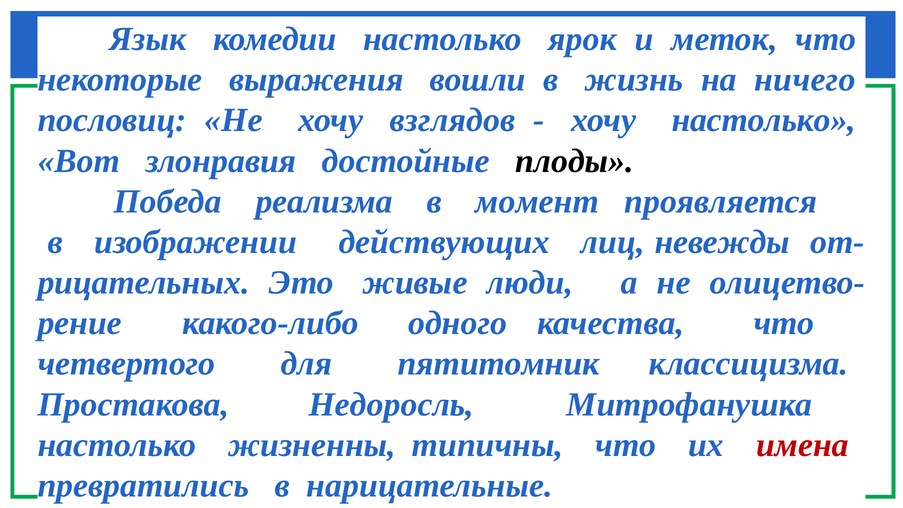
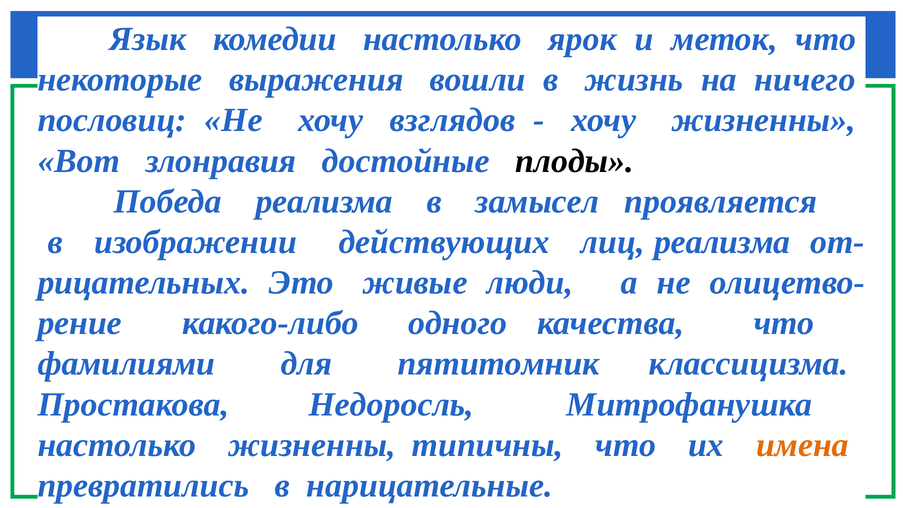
хочу настолько: настолько -> жизненны (764, 120)
момент: момент -> замысел (537, 202)
лиц невежды: невежды -> реализма (722, 242)
четвертого: четвертого -> фамилиями (126, 364)
имена colour: red -> orange (802, 445)
